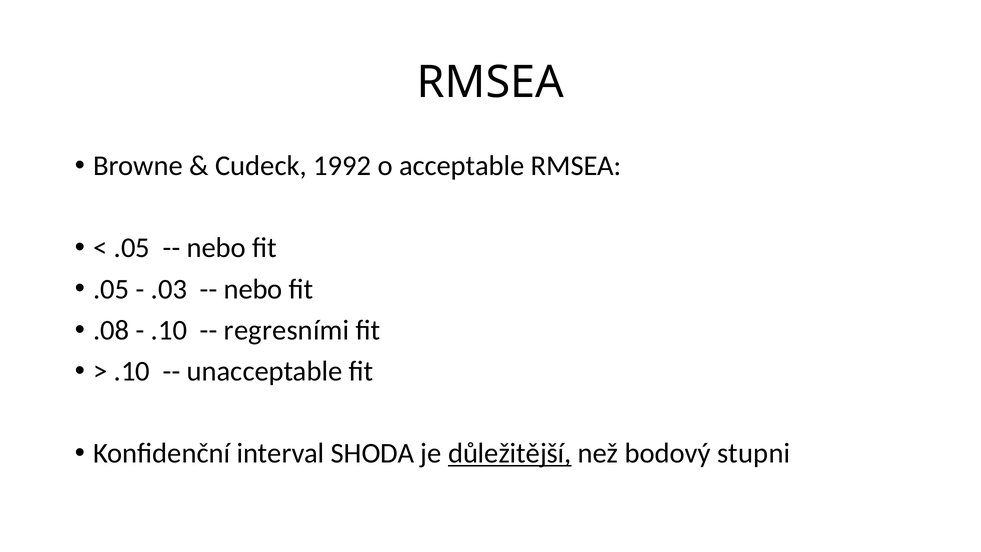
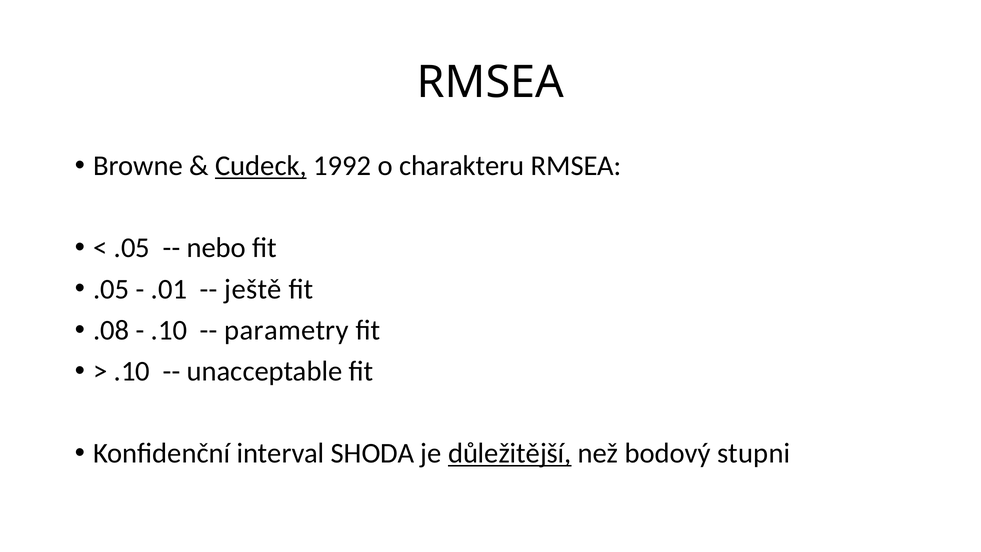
Cudeck underline: none -> present (261, 166)
acceptable: acceptable -> charakteru (462, 166)
.03: .03 -> .01 (169, 289)
nebo: nebo -> ještě (253, 289)
regresními: regresními -> parametry (287, 330)
